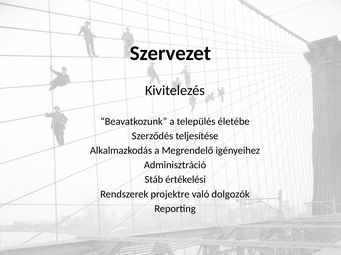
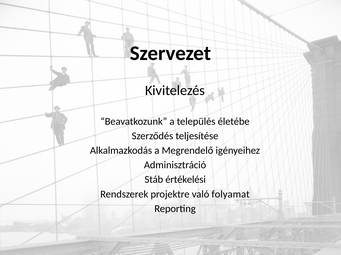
dolgozók: dolgozók -> folyamat (231, 195)
